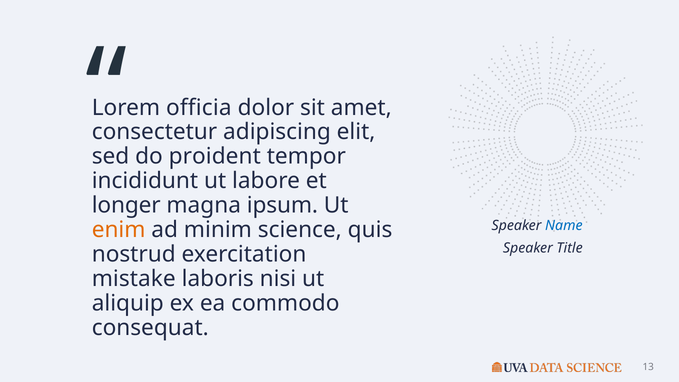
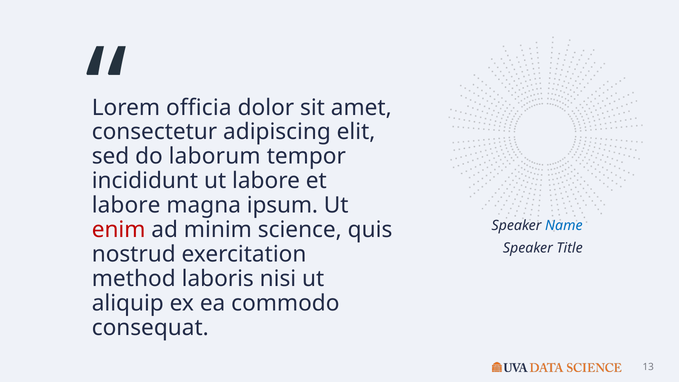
proident: proident -> laborum (215, 156)
longer: longer -> labore (126, 205)
enim colour: orange -> red (119, 230)
mistake: mistake -> method (134, 279)
